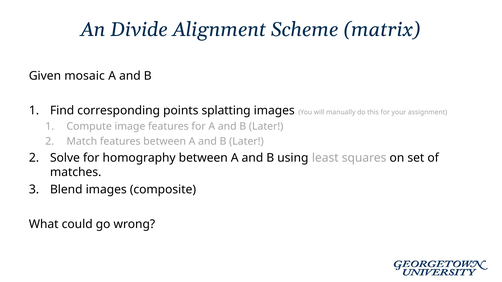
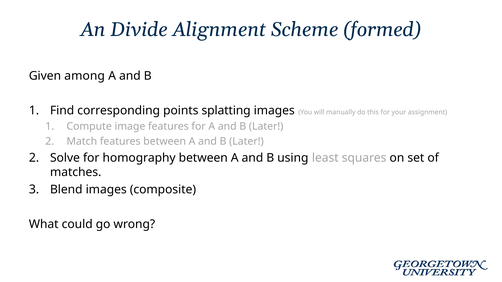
matrix: matrix -> formed (382, 30)
mosaic: mosaic -> among (85, 76)
